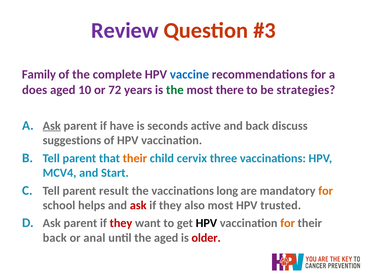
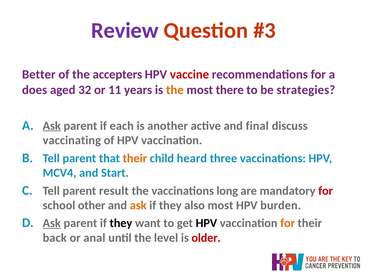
Family: Family -> Better (39, 75)
complete: complete -> accepters (117, 75)
vaccine colour: blue -> red (189, 75)
10: 10 -> 32 (85, 90)
72: 72 -> 11 (115, 90)
the colour: green -> orange (175, 90)
have: have -> each (122, 126)
seconds: seconds -> another (168, 126)
and back: back -> final (257, 126)
suggestions: suggestions -> vaccinating (72, 141)
cervix: cervix -> heard (192, 158)
for colour: orange -> red (326, 191)
helps: helps -> other (92, 206)
ask colour: red -> orange (138, 206)
trusted: trusted -> burden (281, 206)
Ask underline: none -> present (52, 223)
they colour: red -> black (121, 223)
the aged: aged -> level (166, 238)
